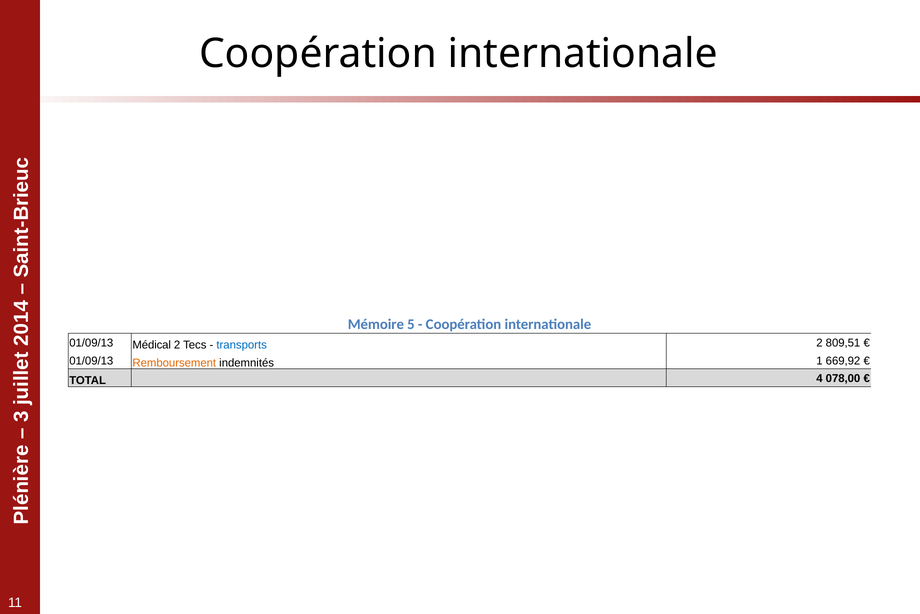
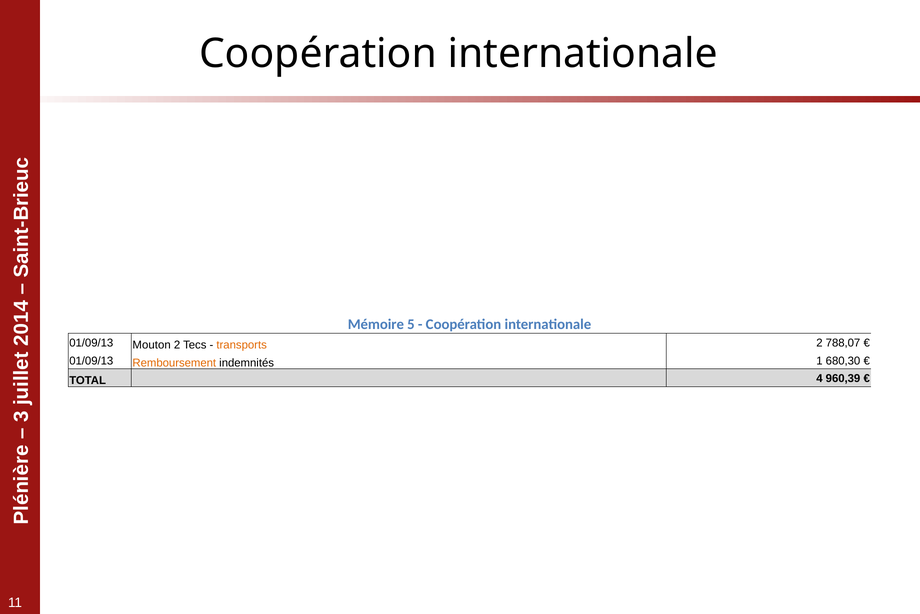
Médical: Médical -> Mouton (152, 345)
transports colour: blue -> orange (242, 345)
809,51: 809,51 -> 788,07 (843, 343)
669,92: 669,92 -> 680,30 (843, 360)
078,00: 078,00 -> 960,39 (843, 378)
